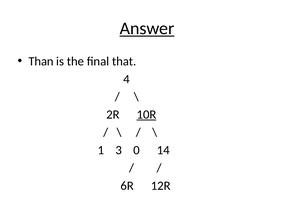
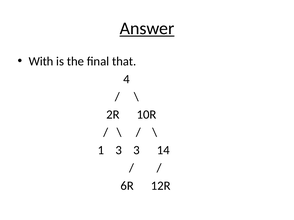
Than: Than -> With (41, 61)
10R underline: present -> none (146, 115)
3 0: 0 -> 3 (137, 150)
